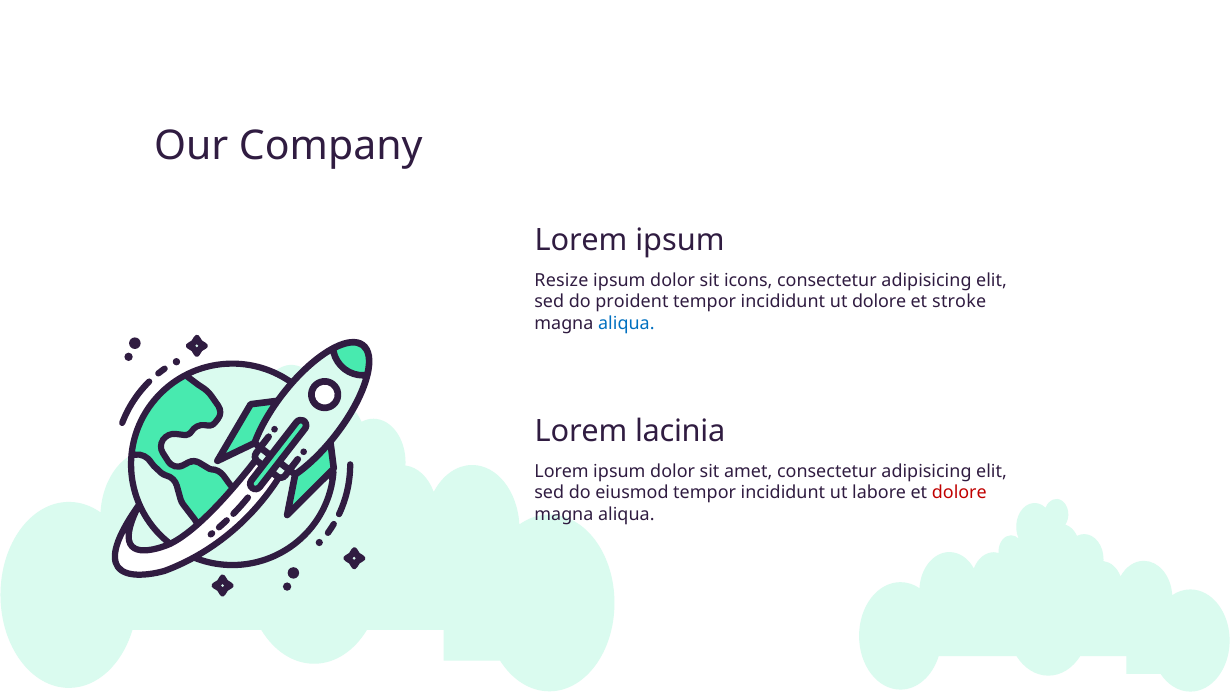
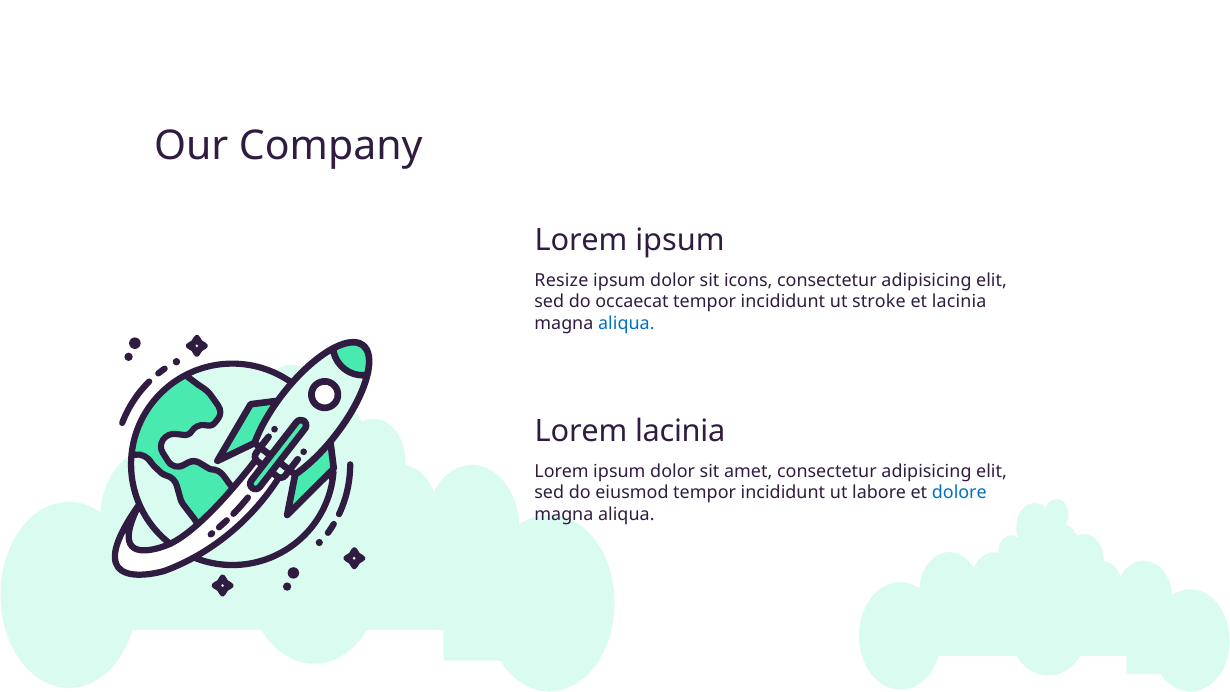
proident: proident -> occaecat (632, 302)
ut dolore: dolore -> stroke (879, 302)
et stroke: stroke -> lacinia (959, 302)
dolore colour: red -> blue (959, 493)
